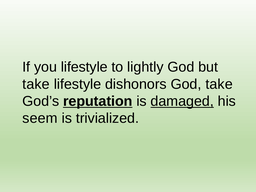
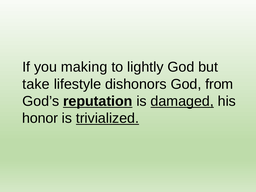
you lifestyle: lifestyle -> making (84, 67)
God take: take -> from (219, 84)
seem: seem -> honor (40, 118)
trivialized underline: none -> present (107, 118)
